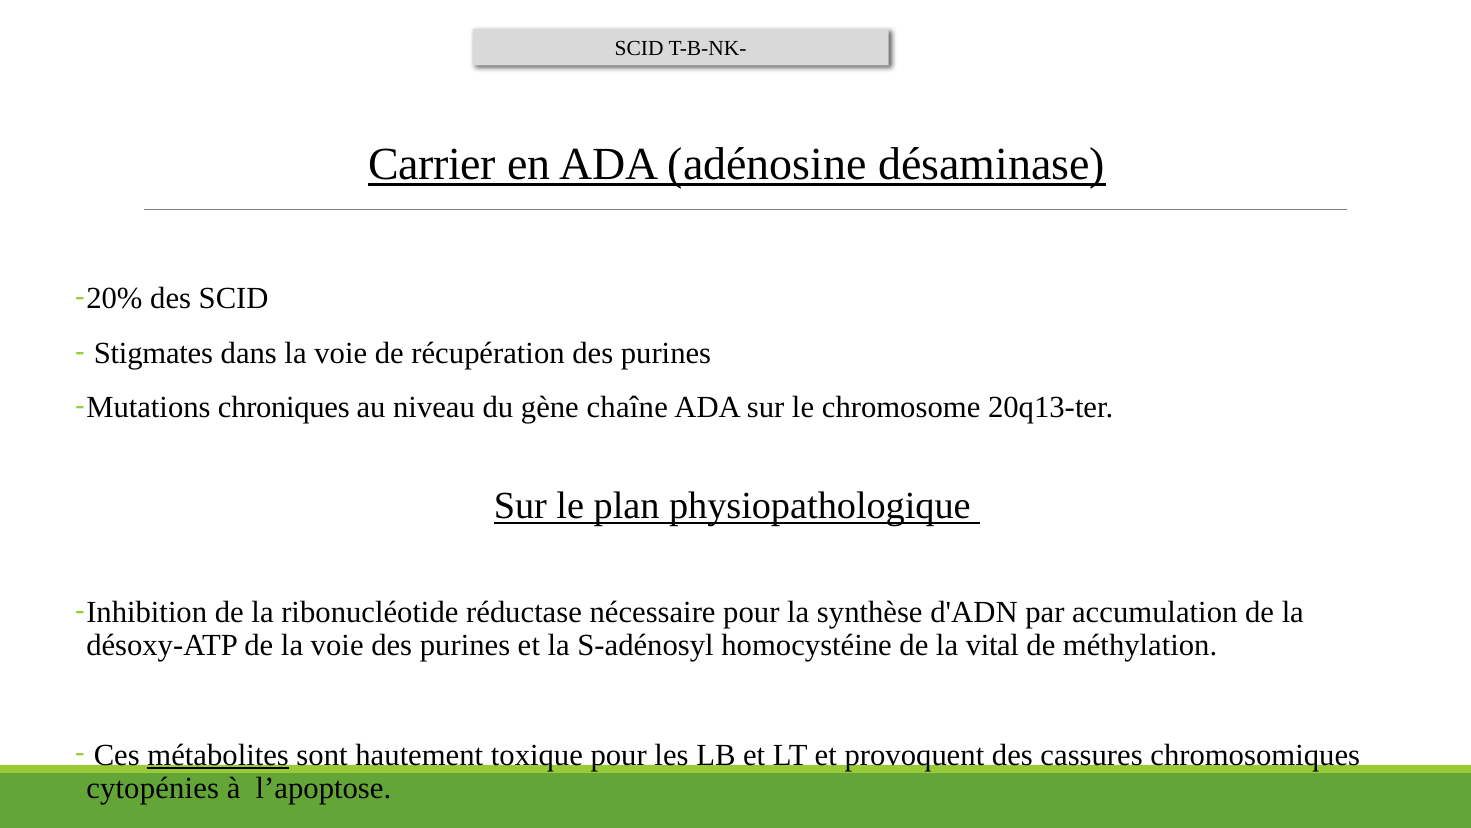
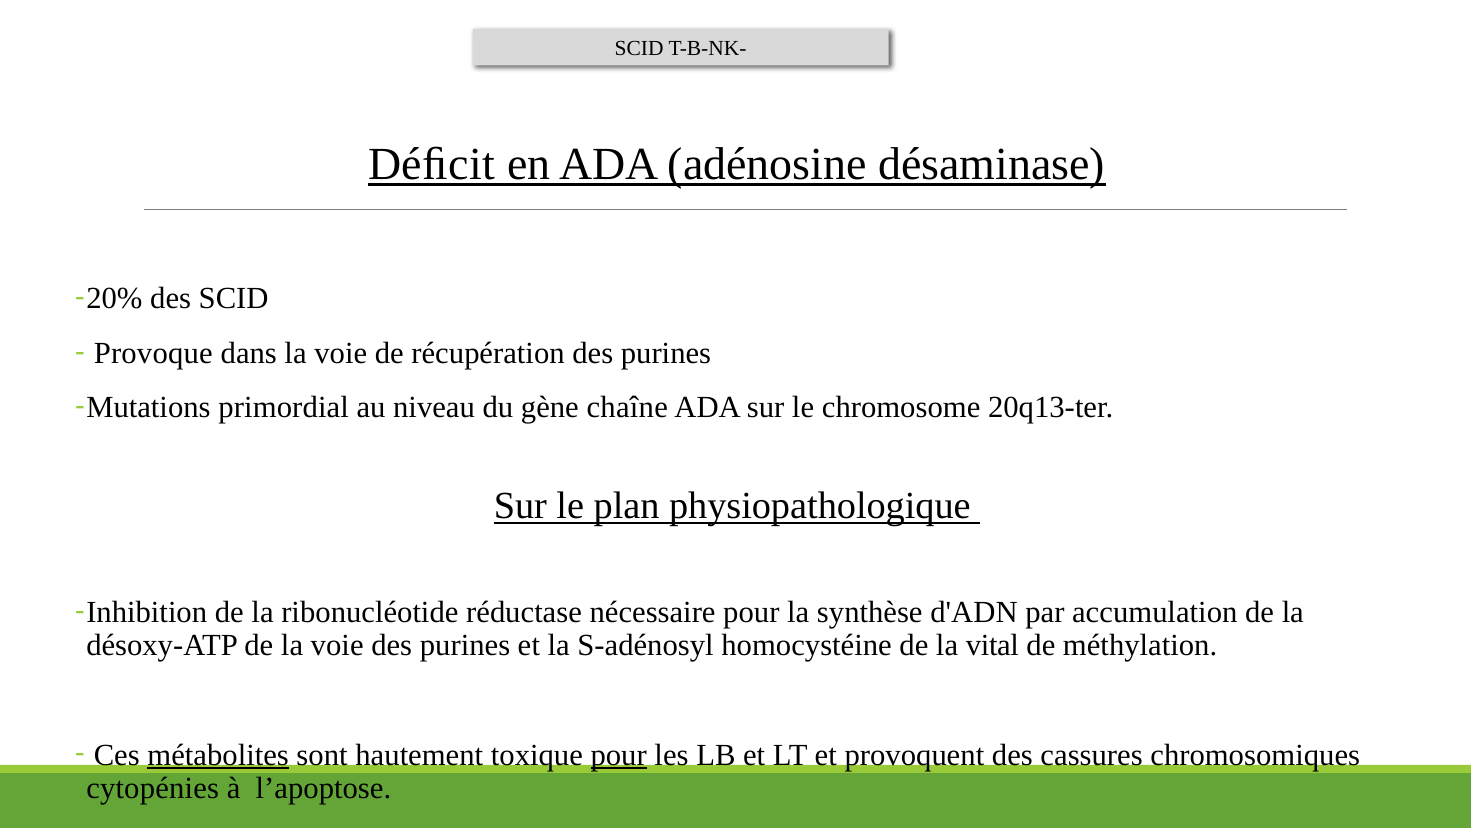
Carrier: Carrier -> Déﬁcit (432, 164)
Stigmates: Stigmates -> Provoque (153, 353)
chroniques: chroniques -> primordial (284, 407)
pour underline: none -> present (619, 754)
